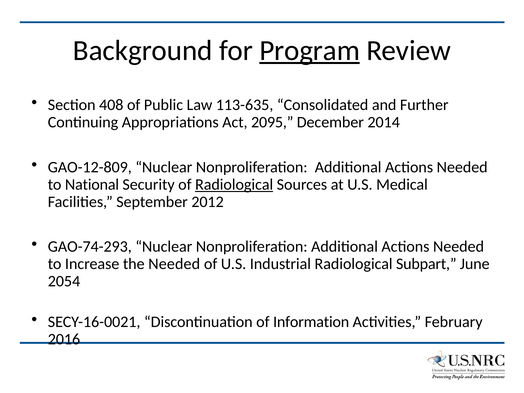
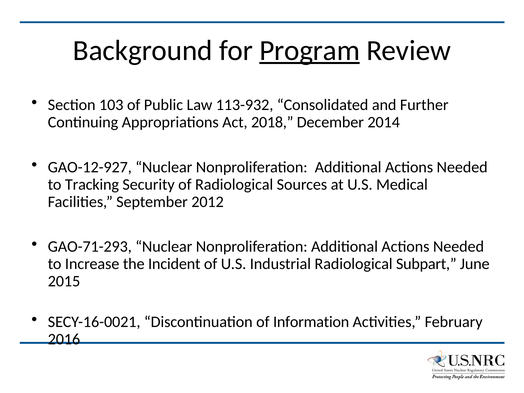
408: 408 -> 103 (111, 105)
113-635: 113-635 -> 113-932 (245, 105)
2095: 2095 -> 2018 (272, 122)
GAO-12-809: GAO-12-809 -> GAO-12-927 (90, 167)
National: National -> Tracking (92, 184)
Radiological underline: present -> none (234, 184)
GAO-74-293: GAO-74-293 -> GAO-71-293 (90, 247)
the Needed: Needed -> Incident (174, 264)
2054: 2054 -> 2015 (64, 281)
